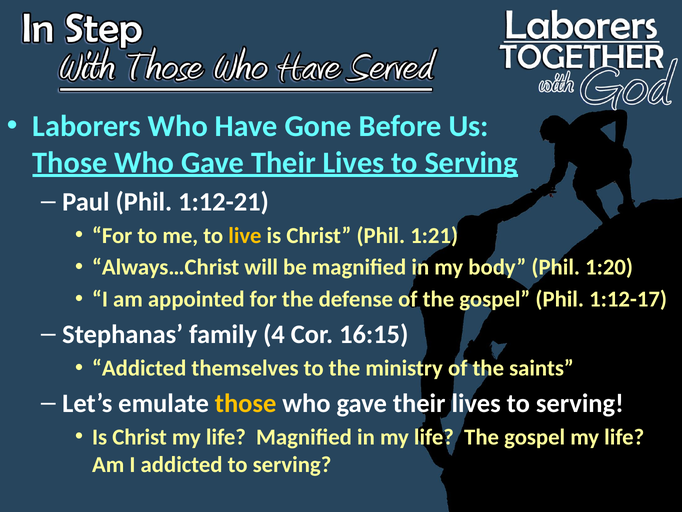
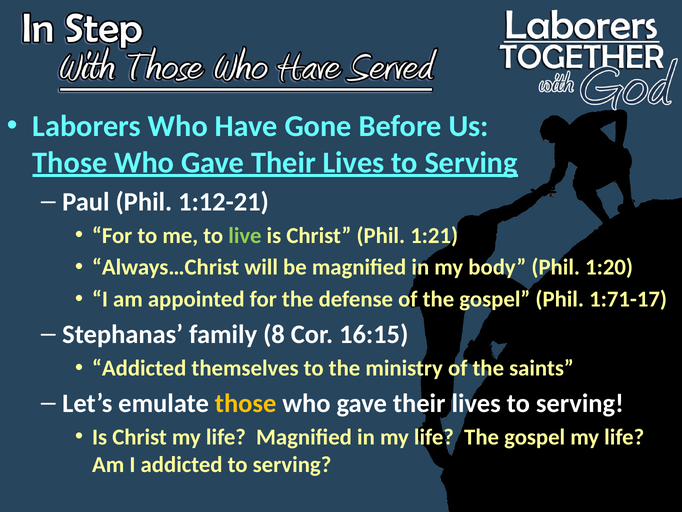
live colour: yellow -> light green (245, 235)
1:12-17: 1:12-17 -> 1:71-17 (628, 299)
4: 4 -> 8 (274, 334)
